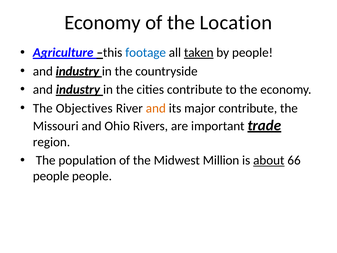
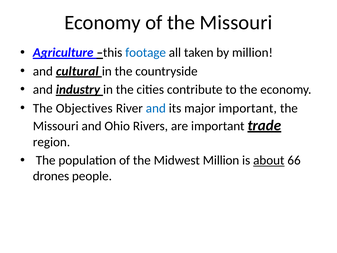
of the Location: Location -> Missouri (236, 22)
taken underline: present -> none (199, 53)
by people: people -> million (252, 53)
industry: industry -> cultural (77, 71)
and colour: orange -> blue (156, 108)
major contribute: contribute -> important (248, 108)
people: people -> drones (51, 176)
